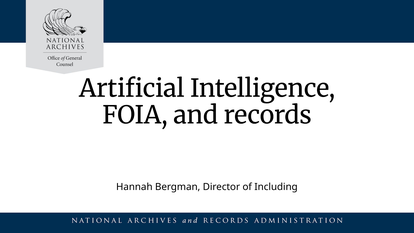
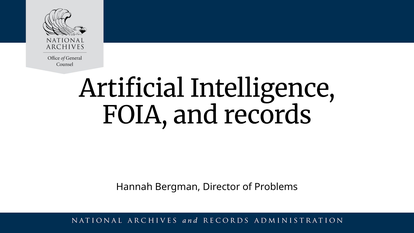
Including: Including -> Problems (276, 187)
